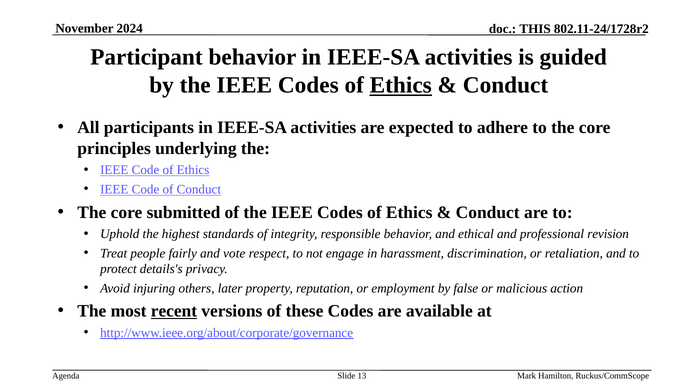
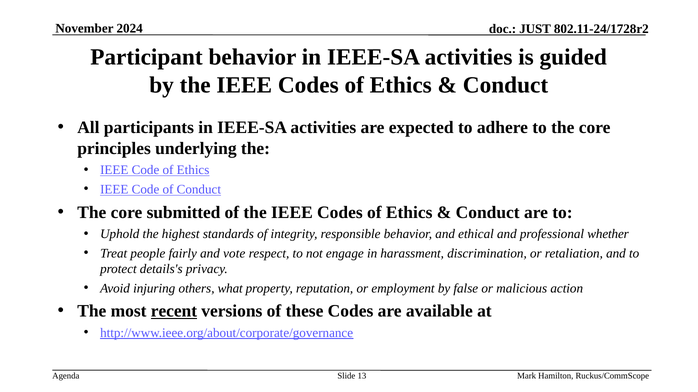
THIS: THIS -> JUST (535, 29)
Ethics underline: present -> none (401, 85)
revision: revision -> whether (608, 234)
later: later -> what (230, 289)
